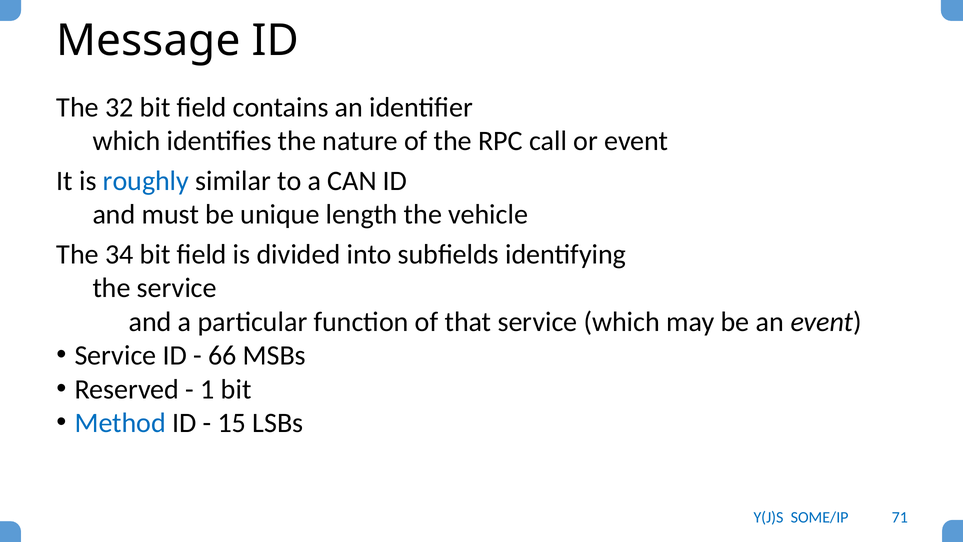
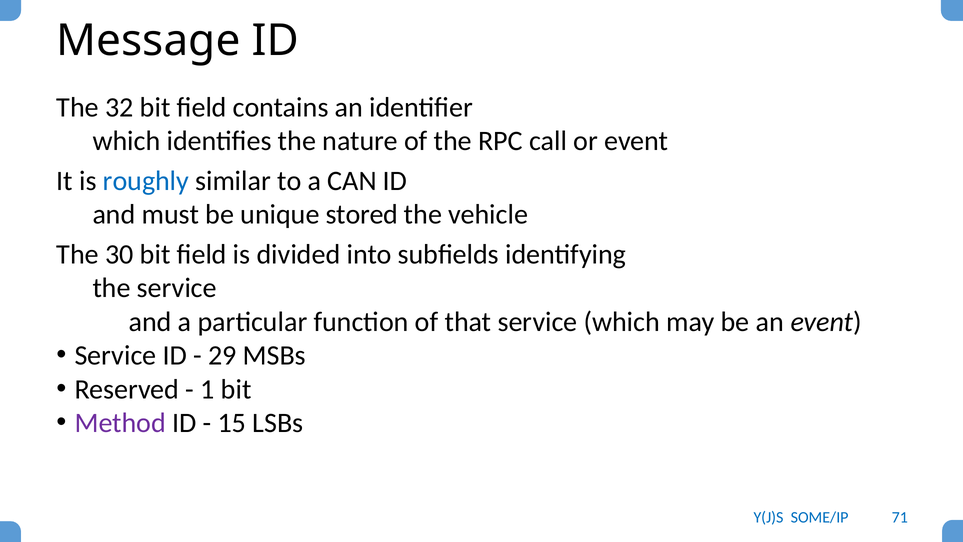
length: length -> stored (362, 214)
34: 34 -> 30 (119, 254)
66: 66 -> 29 (222, 355)
Method colour: blue -> purple (120, 423)
